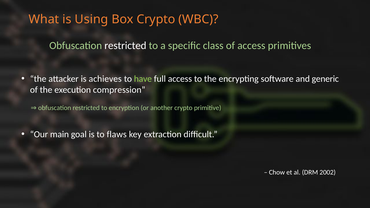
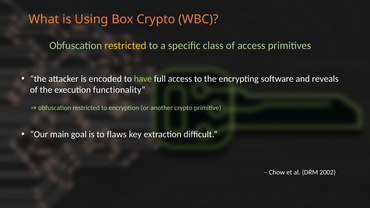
restricted colour: white -> yellow (125, 46)
achieves: achieves -> encoded (105, 79)
generic: generic -> reveals (325, 79)
compression: compression -> functionality (119, 90)
